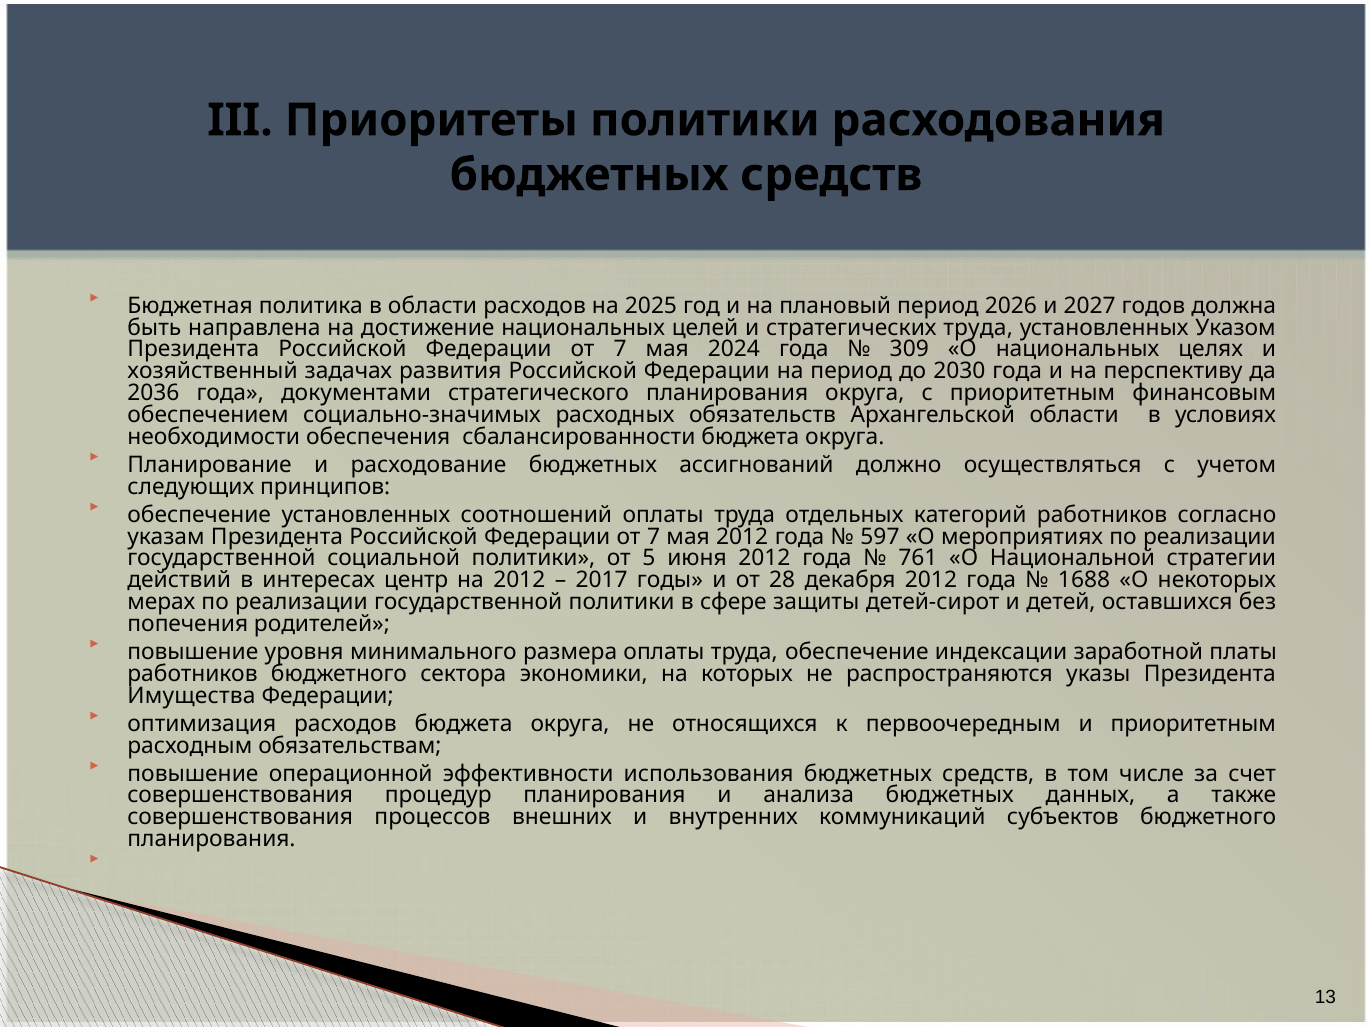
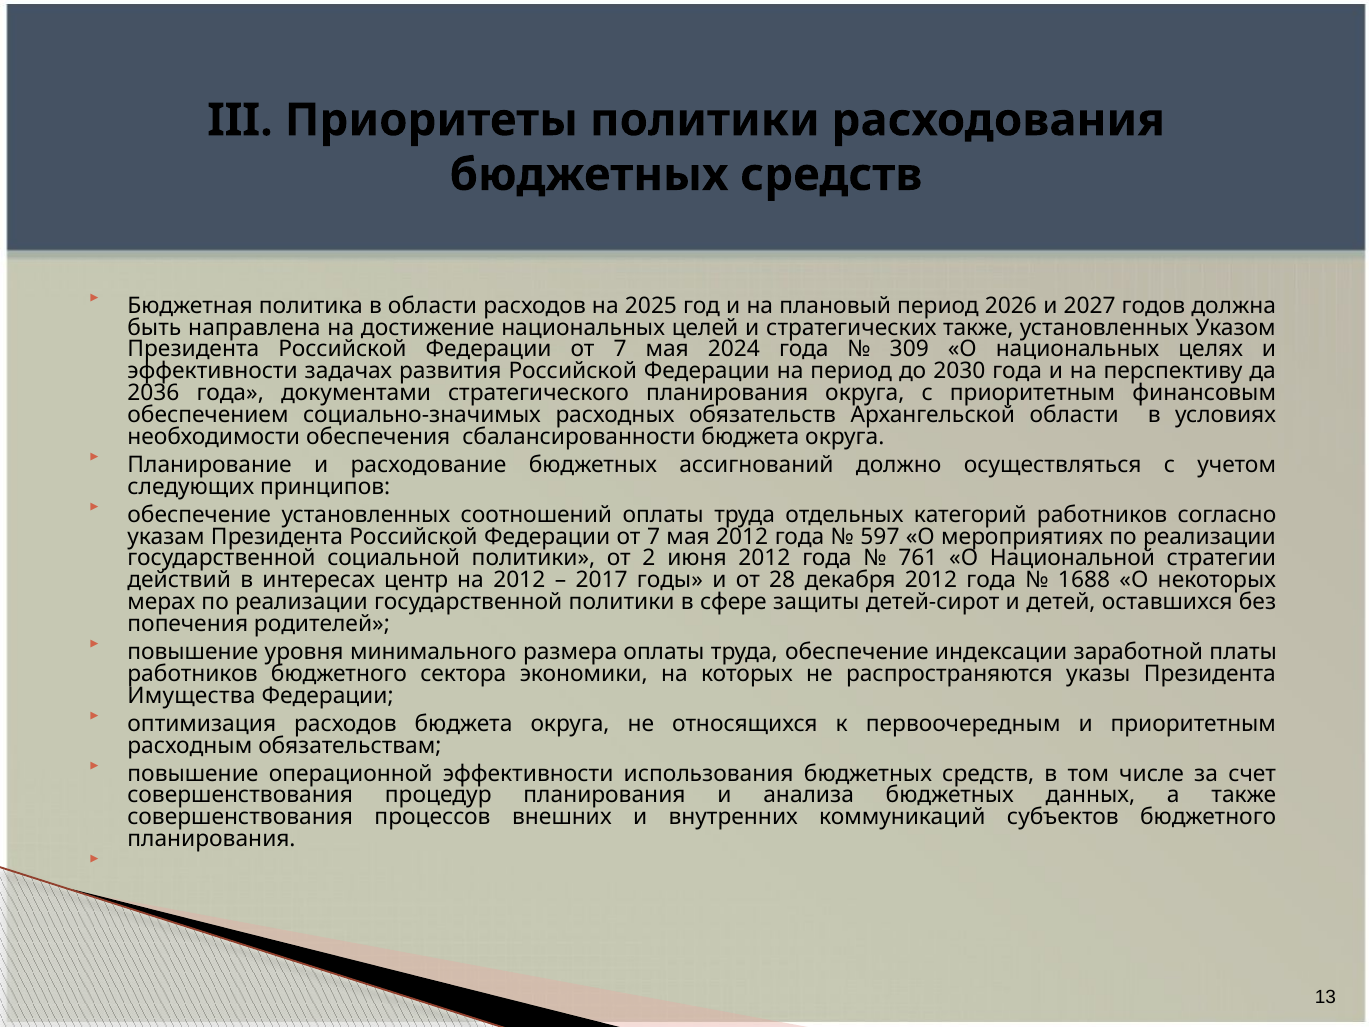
стратегических труда: труда -> также (978, 327)
хозяйственный: хозяйственный -> эффективности (213, 371)
5: 5 -> 2 (649, 558)
